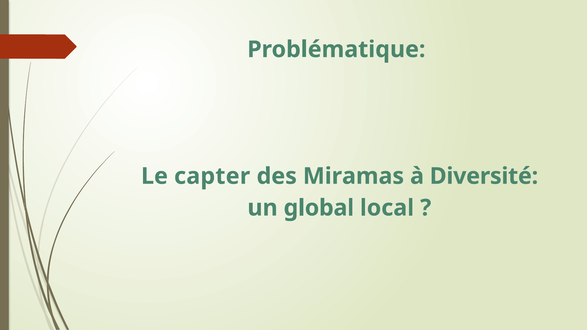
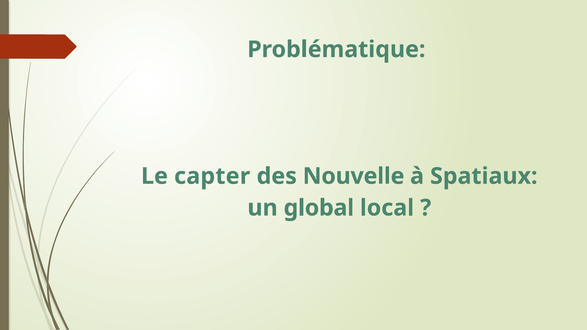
Miramas: Miramas -> Nouvelle (354, 176)
Diversité: Diversité -> Spatiaux (484, 176)
